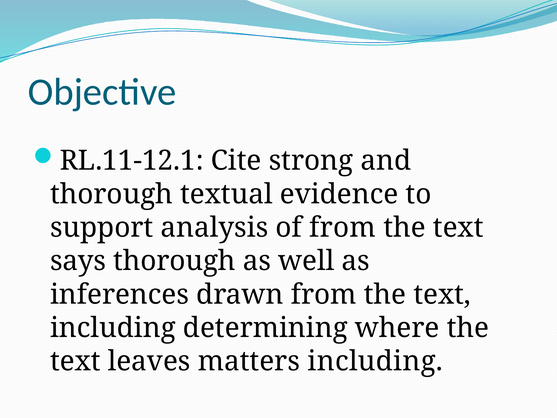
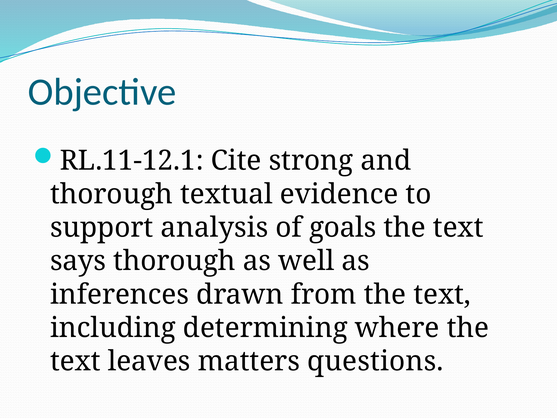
of from: from -> goals (343, 227)
matters including: including -> questions (375, 361)
